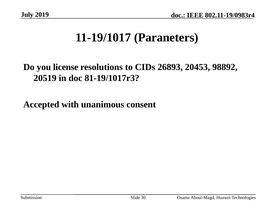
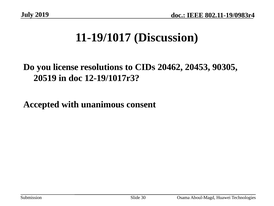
Paraneters: Paraneters -> Discussion (166, 37)
26893: 26893 -> 20462 (170, 67)
98892: 98892 -> 90305 (225, 67)
81-19/1017r3: 81-19/1017r3 -> 12-19/1017r3 (112, 78)
